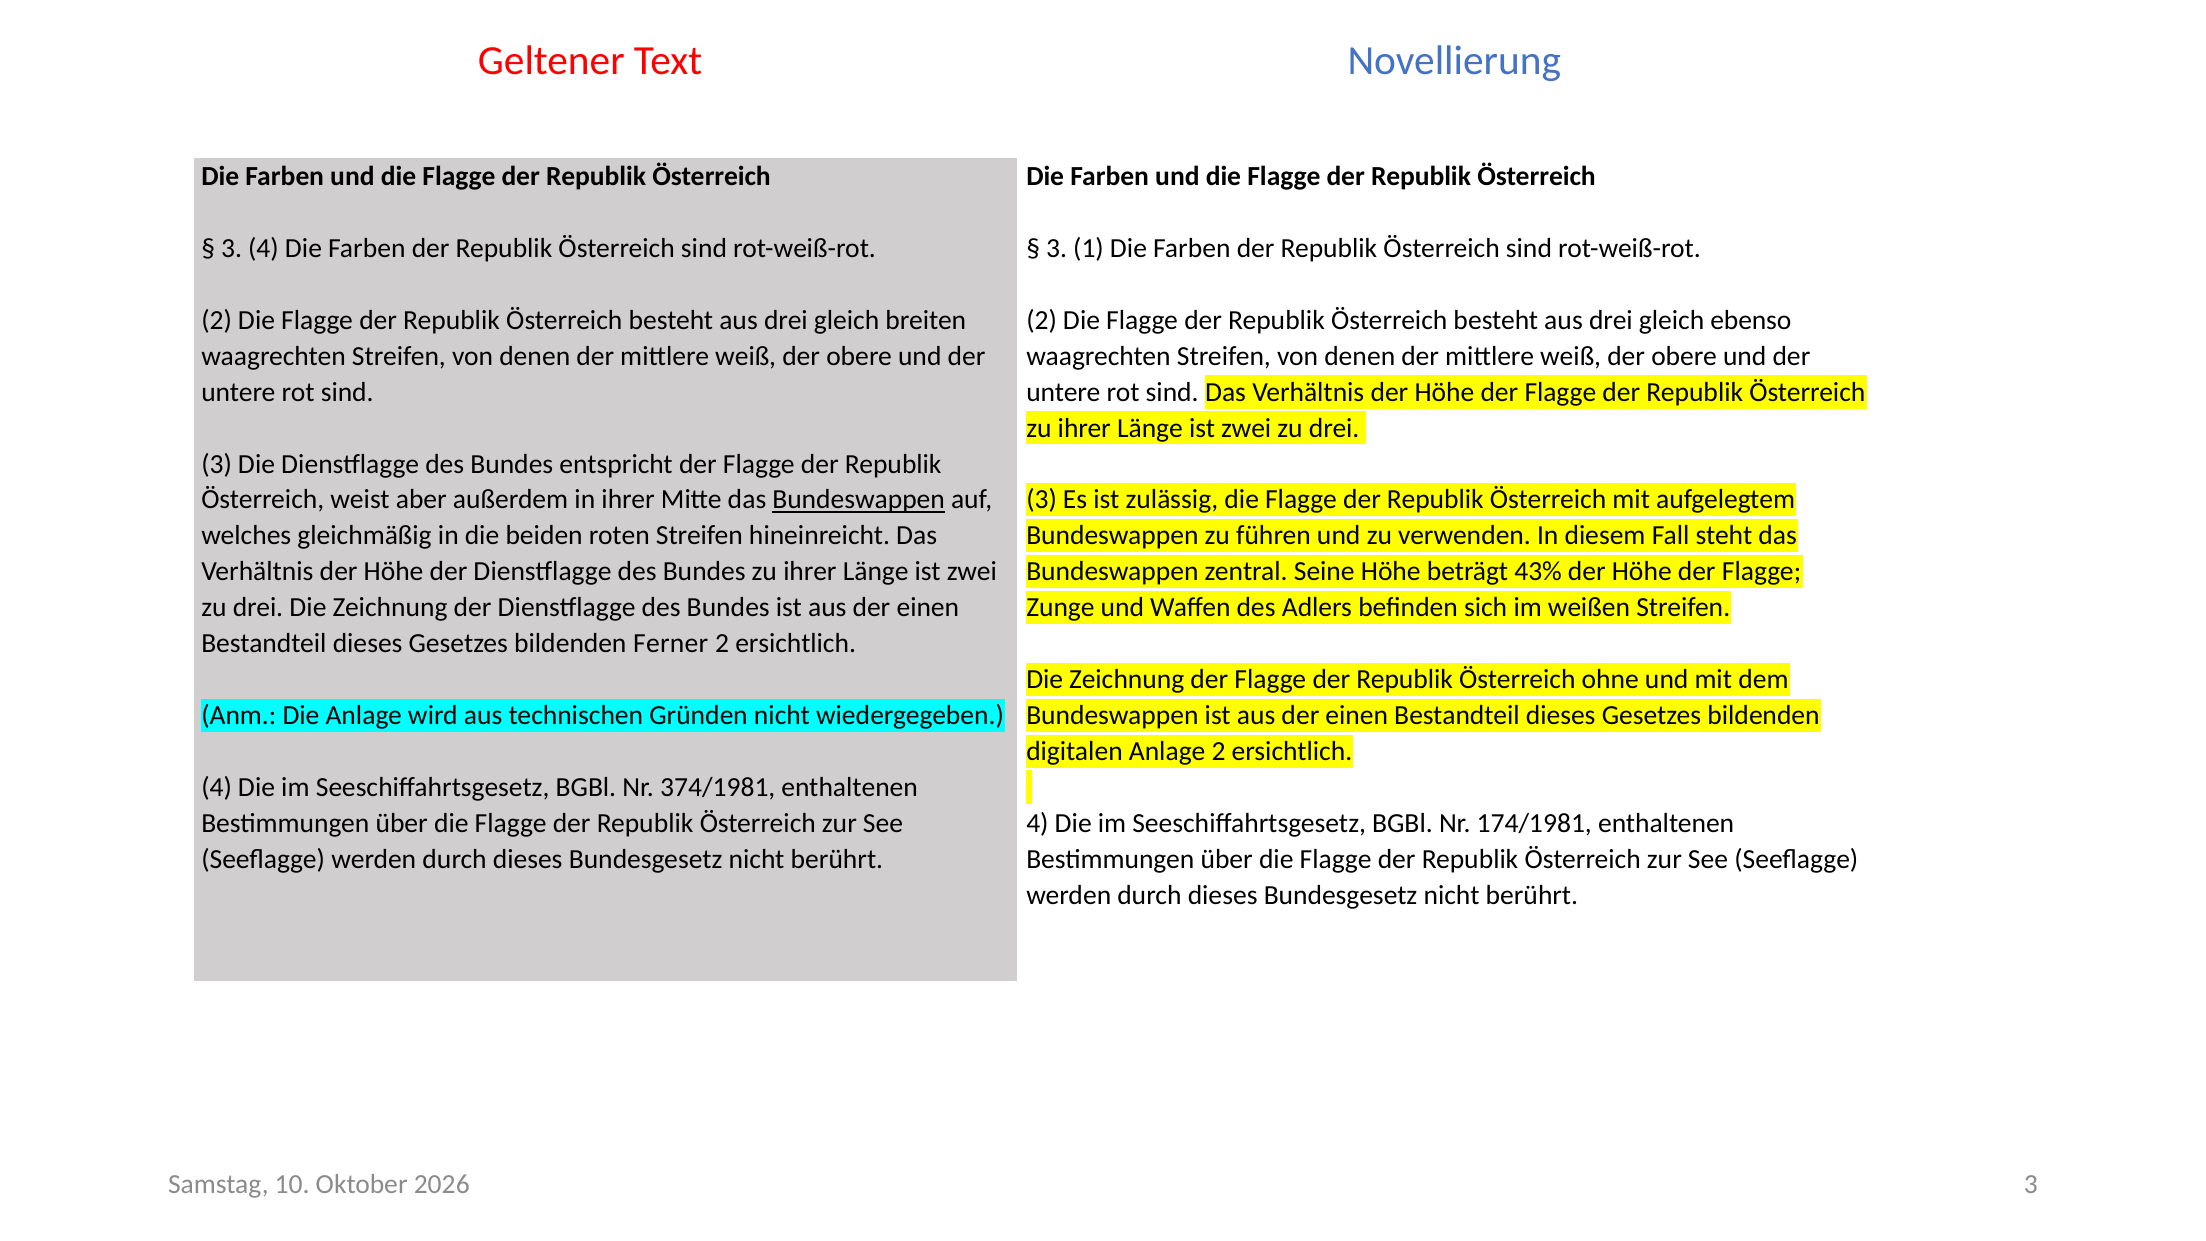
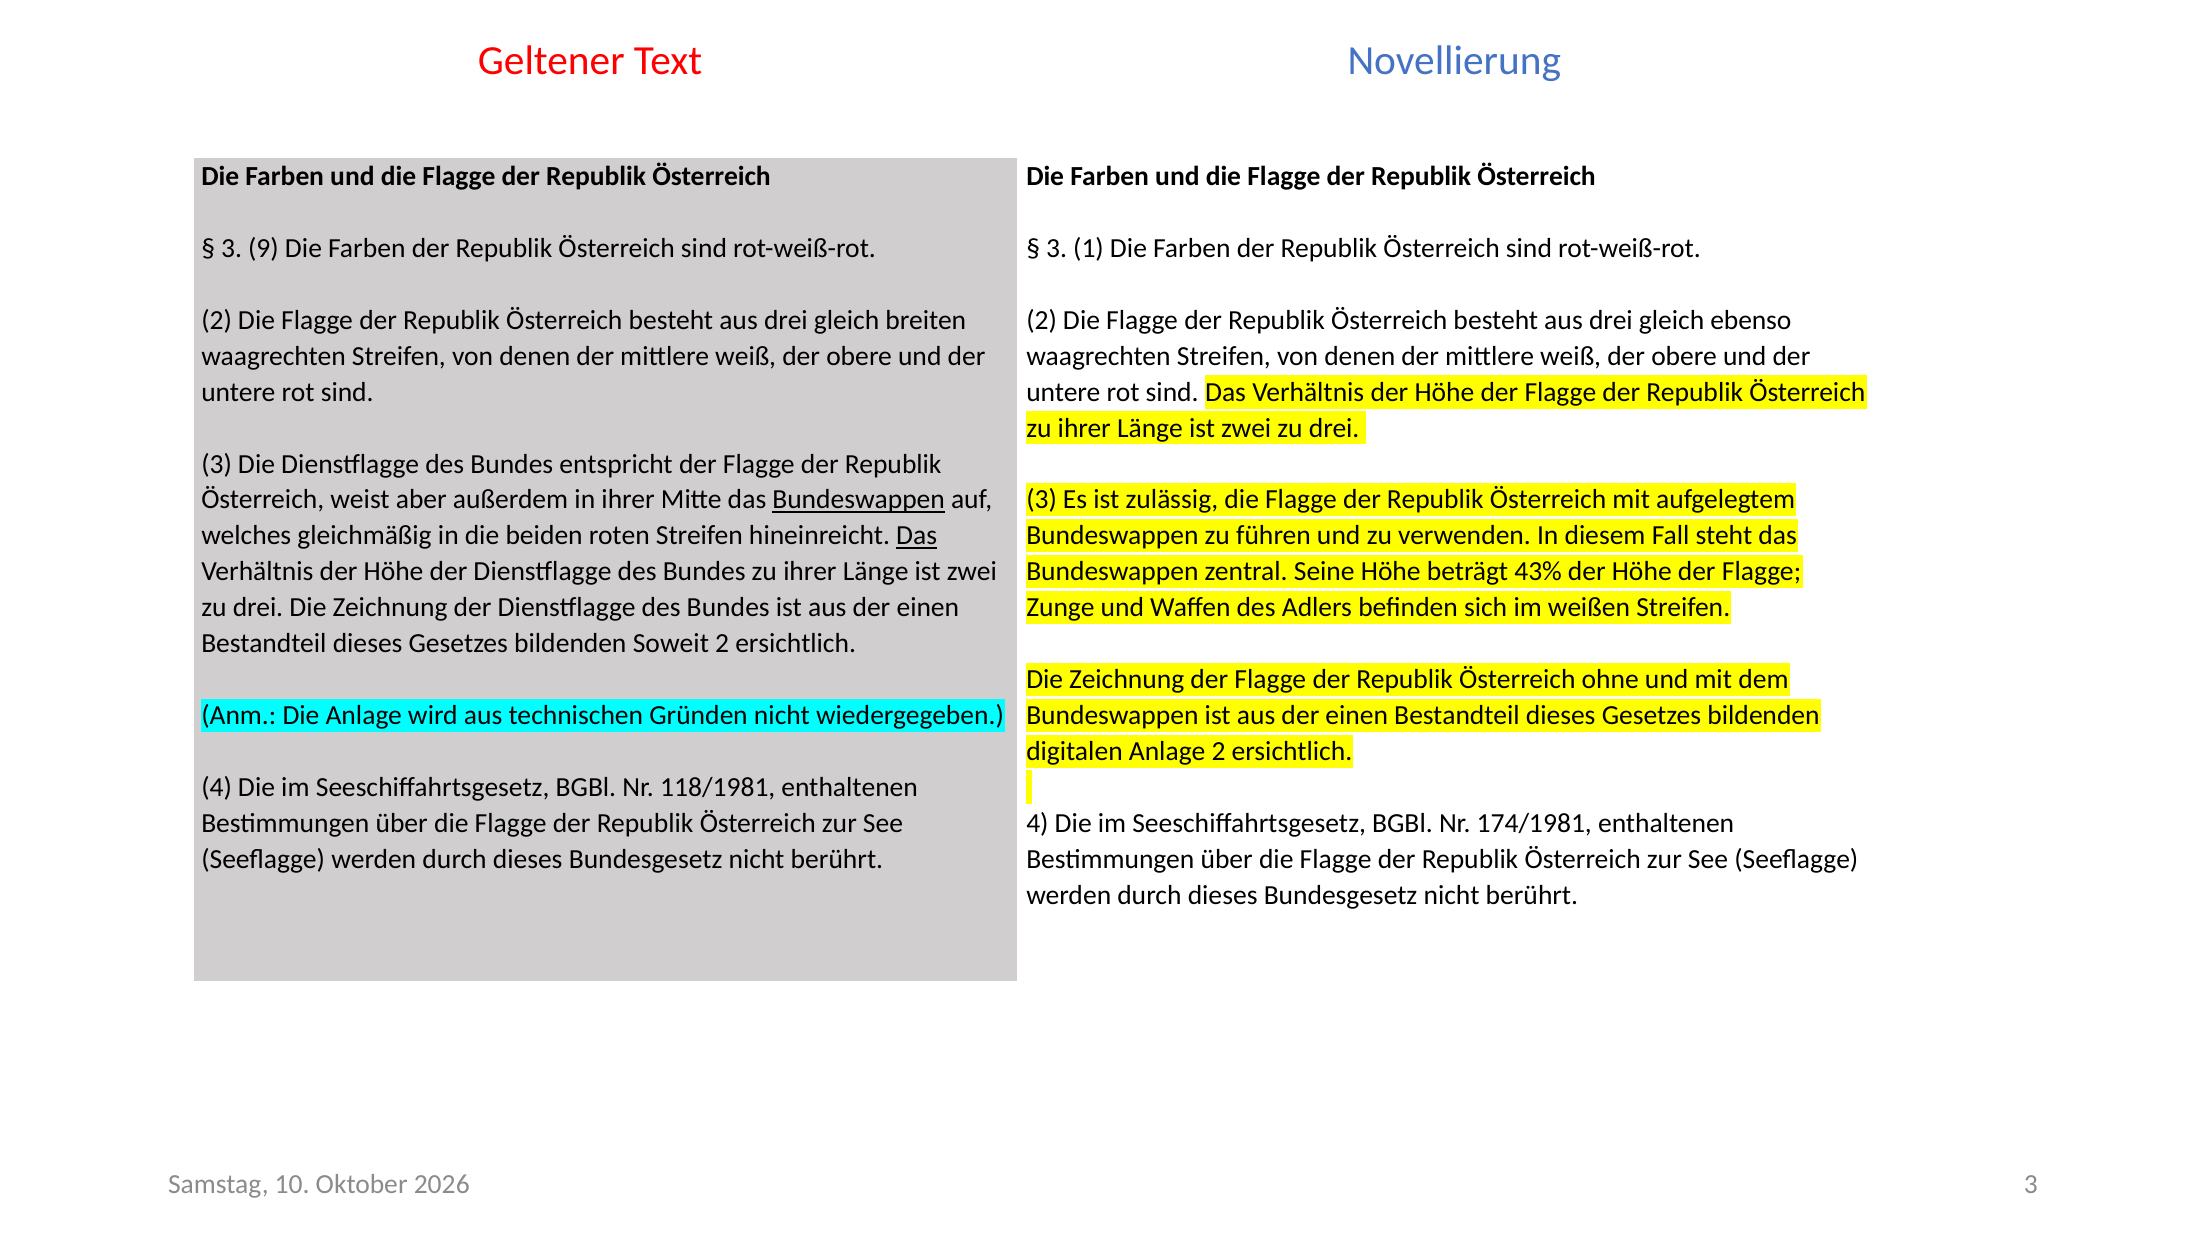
3 4: 4 -> 9 (263, 248)
Das underline: none -> present (917, 536)
Ferner: Ferner -> Soweit (671, 644)
374/1981: 374/1981 -> 118/1981 (718, 787)
